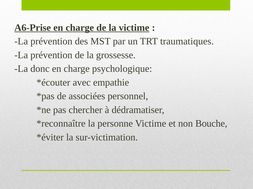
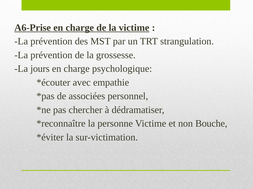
traumatiques: traumatiques -> strangulation (187, 42)
donc: donc -> jours (40, 69)
